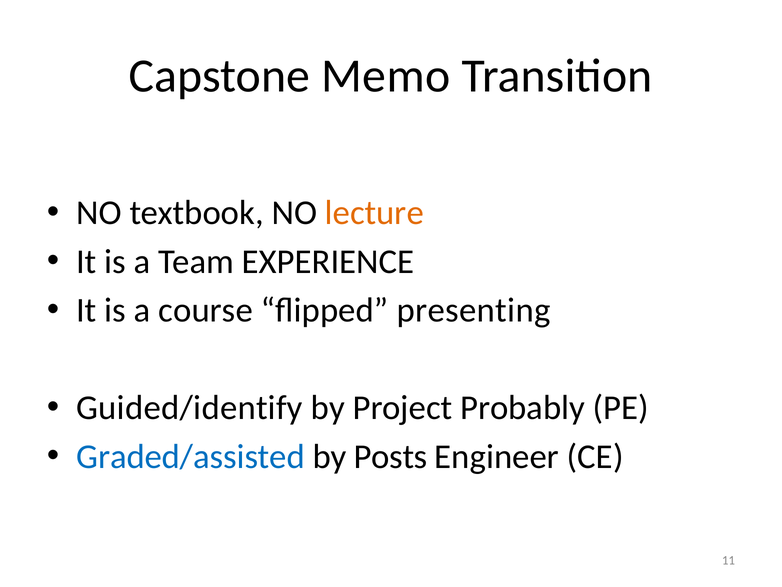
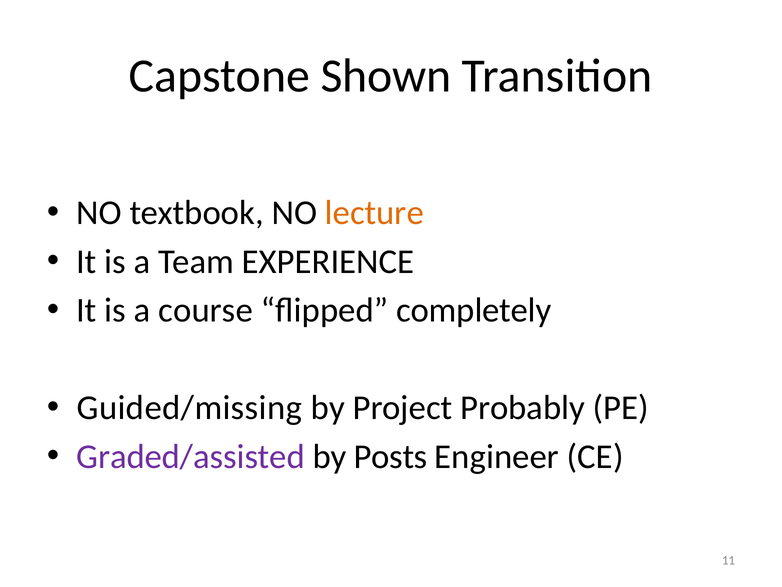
Memo: Memo -> Shown (386, 76)
presenting: presenting -> completely (474, 310)
Guided/identify: Guided/identify -> Guided/missing (189, 408)
Graded/assisted colour: blue -> purple (191, 456)
